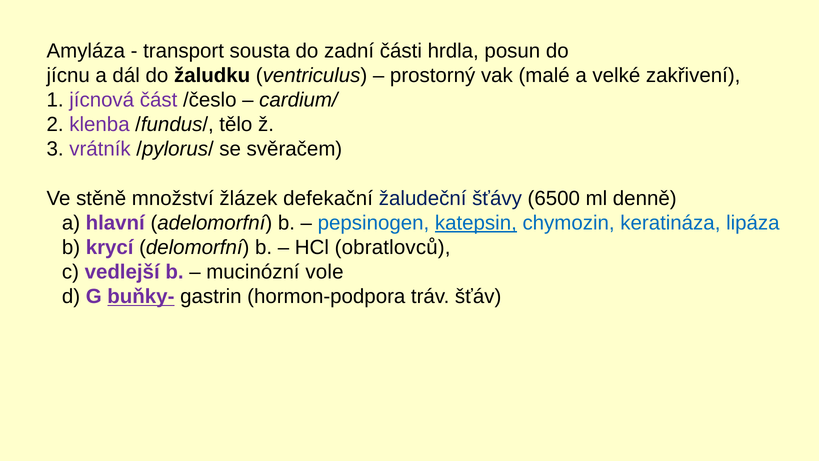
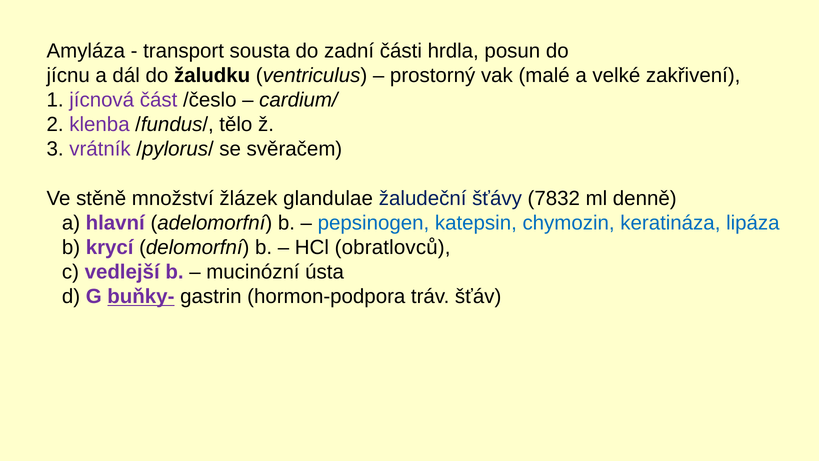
defekační: defekační -> glandulae (328, 198)
6500: 6500 -> 7832 (554, 198)
katepsin underline: present -> none (476, 223)
vole: vole -> ústa (325, 272)
